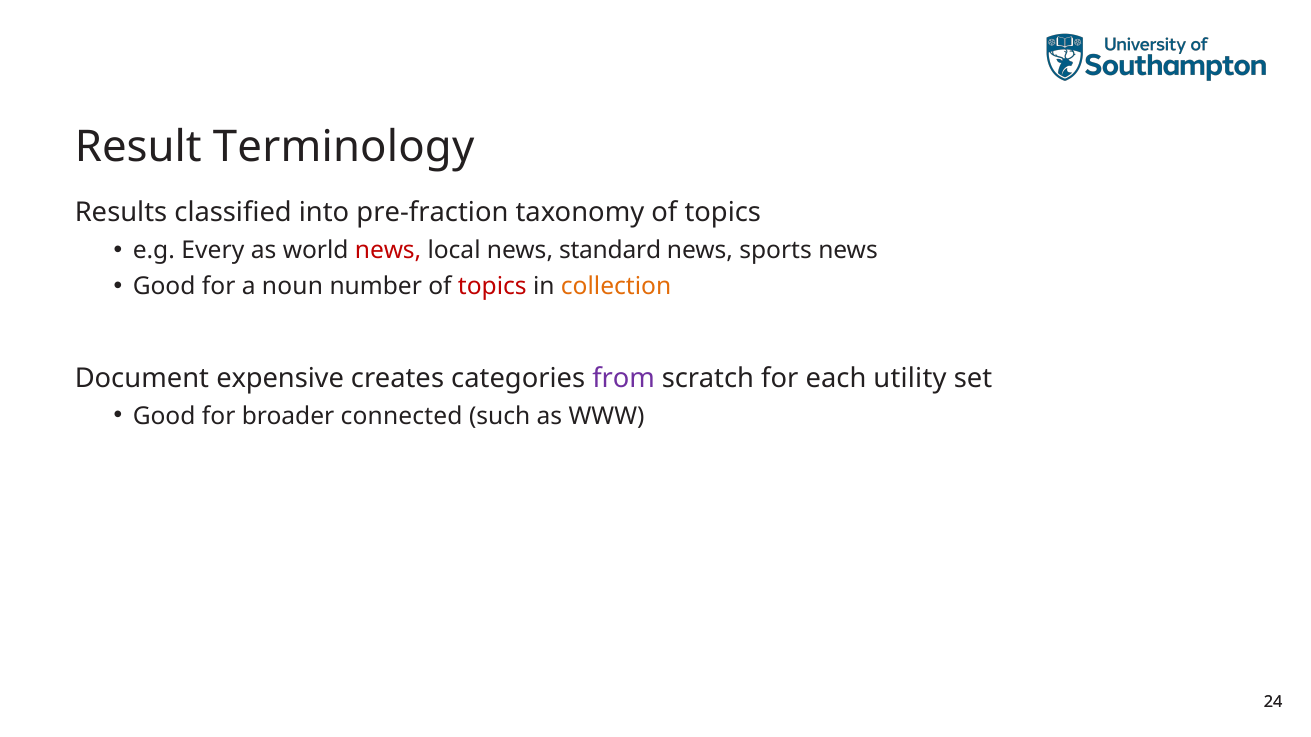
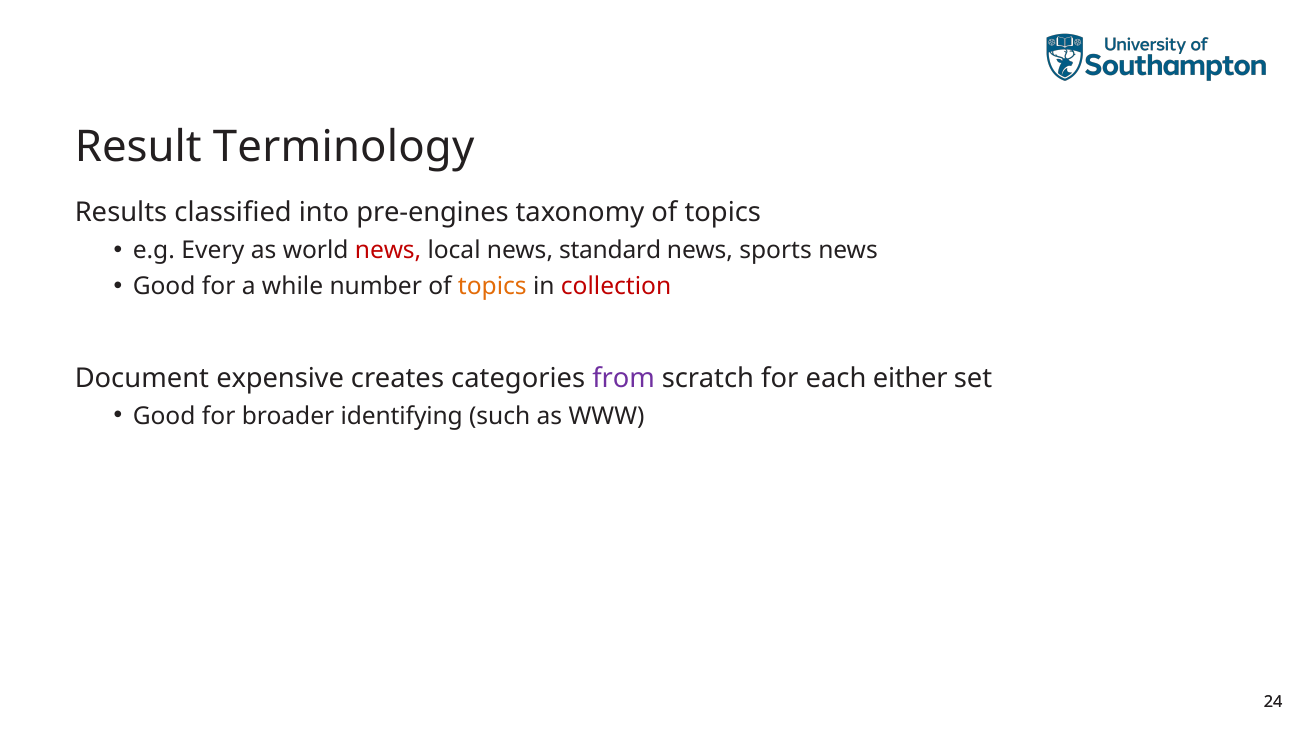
pre-fraction: pre-fraction -> pre-engines (433, 213)
noun: noun -> while (293, 287)
topics colour: red -> orange (492, 287)
collection colour: orange -> red (616, 287)
utility: utility -> either (910, 378)
connected: connected -> identifying (402, 416)
